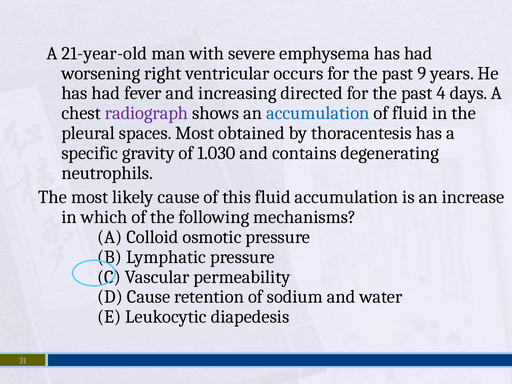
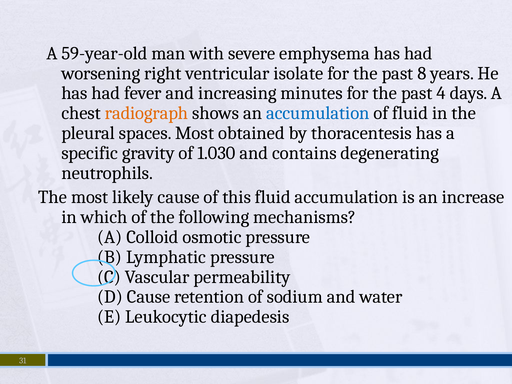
21-year-old: 21-year-old -> 59-year-old (104, 53)
occurs: occurs -> isolate (298, 73)
9: 9 -> 8 (422, 73)
directed: directed -> minutes (312, 93)
radiograph colour: purple -> orange (147, 113)
